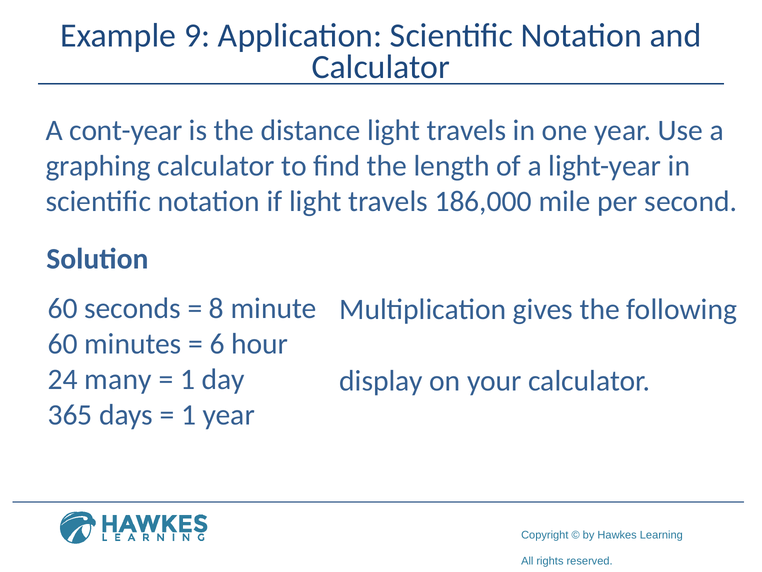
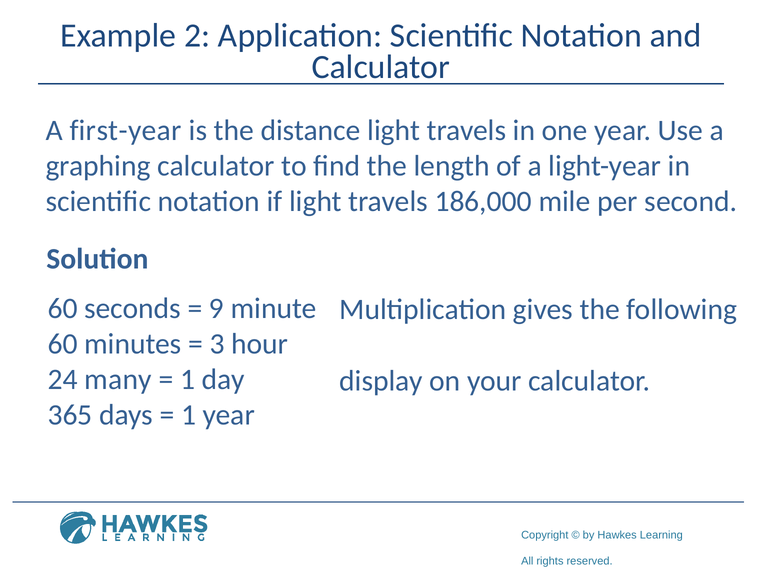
9: 9 -> 2 (197, 35)
cont-year: cont-year -> first-year (126, 130)
8: 8 -> 9 (216, 308)
6: 6 -> 3 (217, 344)
